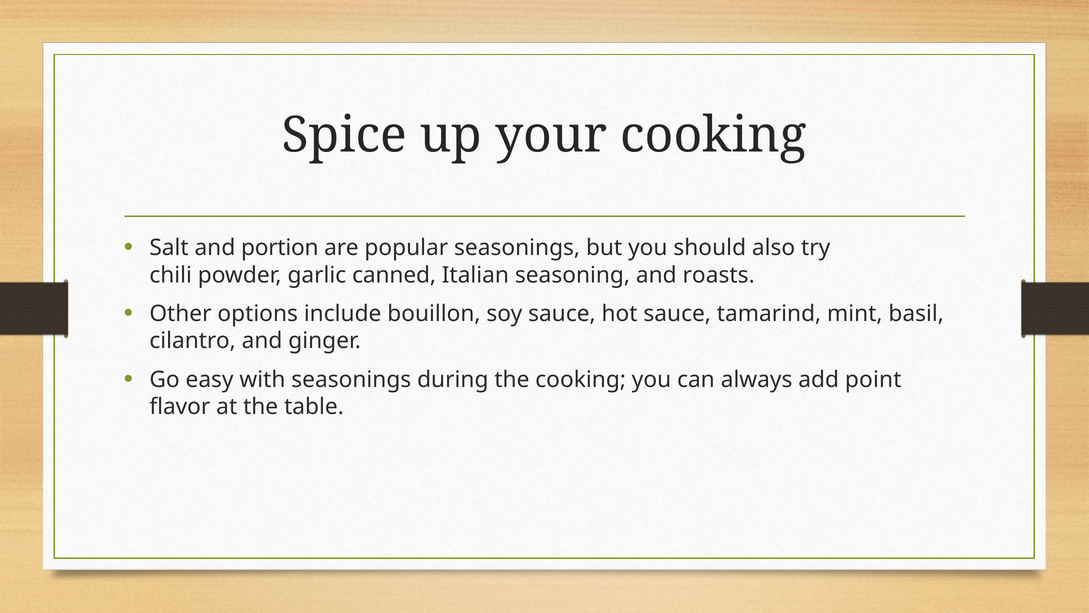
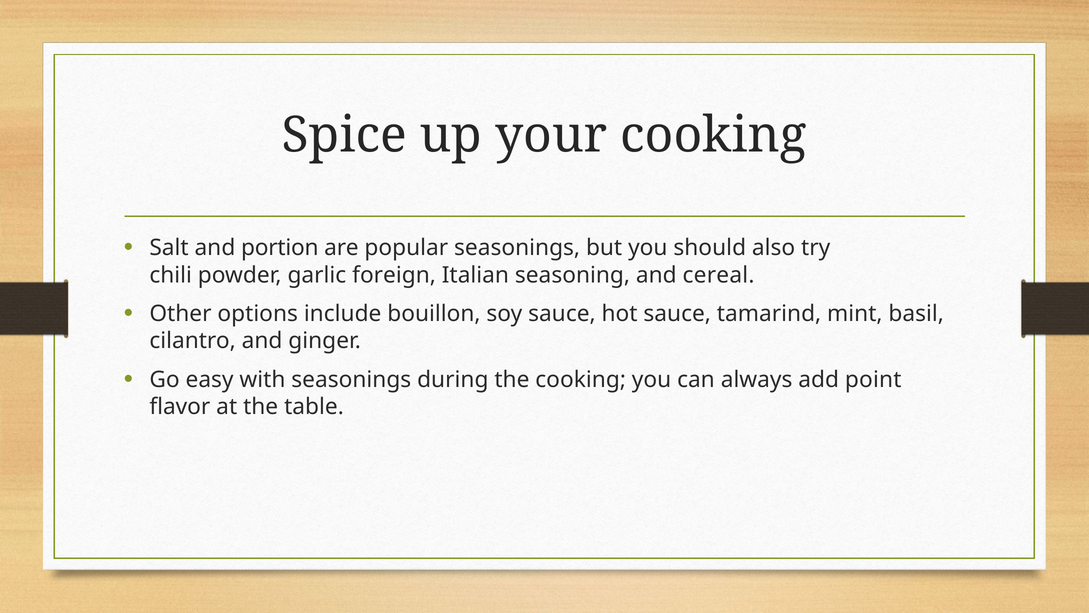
canned: canned -> foreign (394, 275)
roasts: roasts -> cereal (719, 275)
